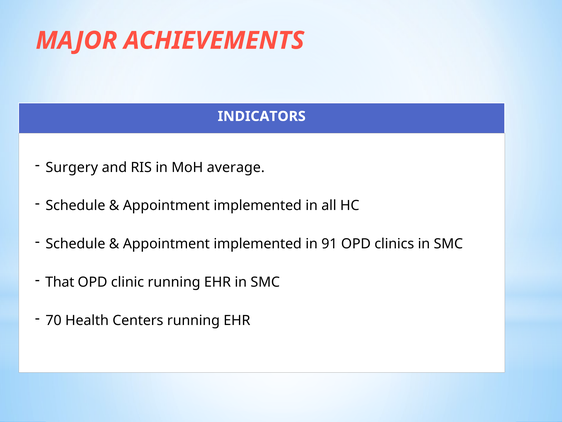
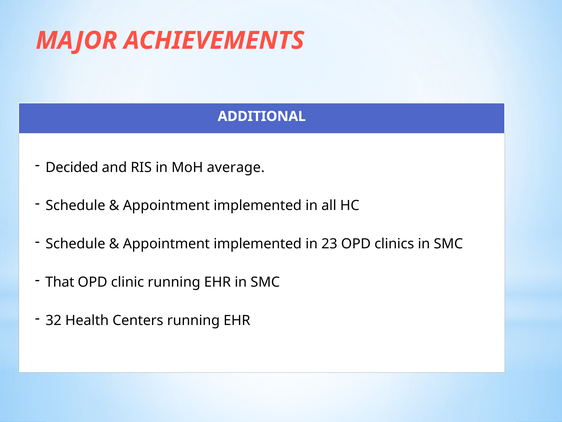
INDICATORS: INDICATORS -> ADDITIONAL (262, 116)
Surgery: Surgery -> Decided (72, 167)
91: 91 -> 23 (329, 244)
70: 70 -> 32 (54, 320)
